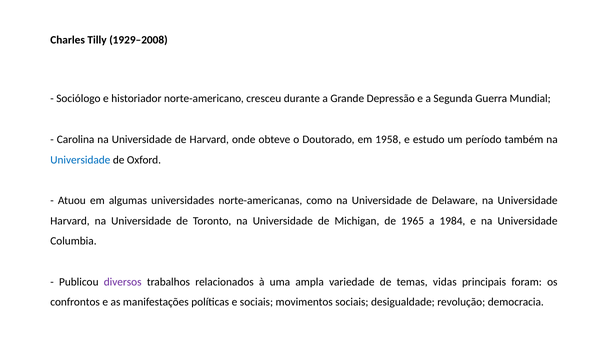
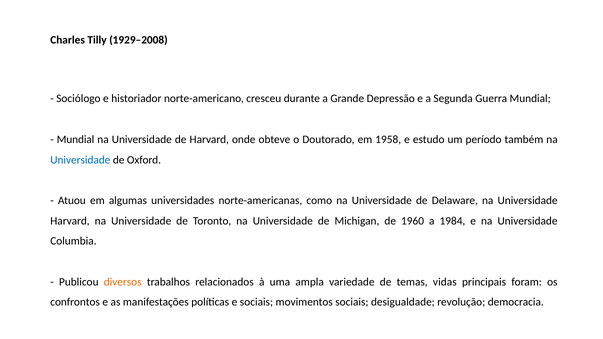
Carolina: Carolina -> Mundial (76, 140)
1965: 1965 -> 1960 (413, 221)
diversos colour: purple -> orange (123, 282)
